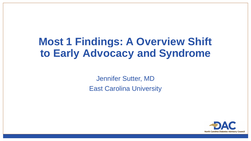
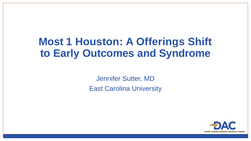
Findings: Findings -> Houston (99, 42)
Overview: Overview -> Offerings (161, 42)
Advocacy: Advocacy -> Outcomes (108, 53)
